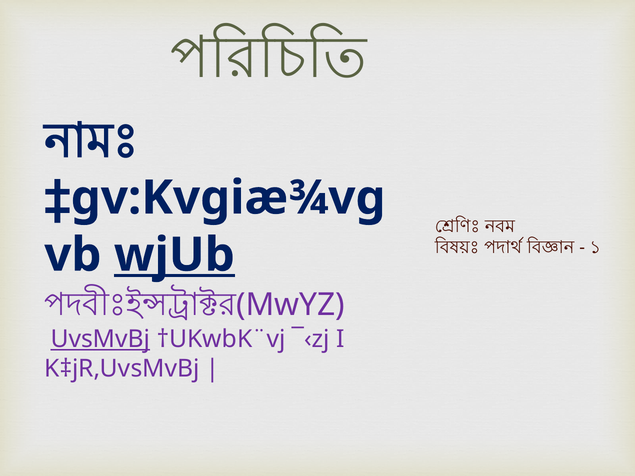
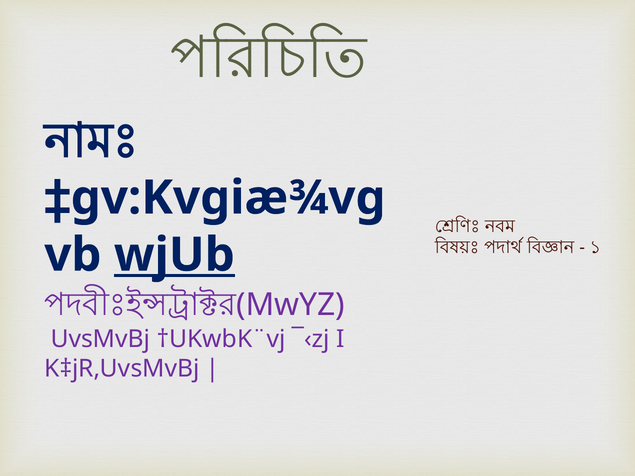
UvsMvBj underline: present -> none (100, 339)
